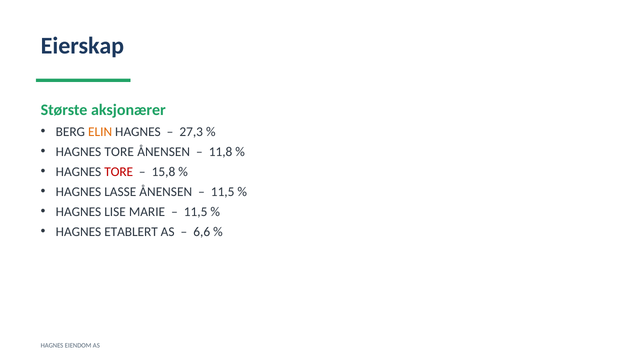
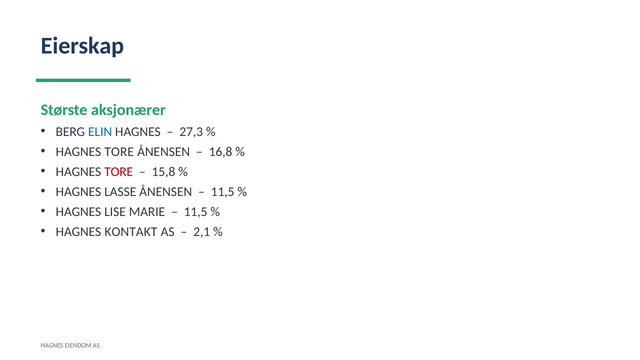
ELIN colour: orange -> blue (100, 132)
11,8: 11,8 -> 16,8 (221, 152)
ETABLERT: ETABLERT -> KONTAKT (131, 232)
6,6: 6,6 -> 2,1 (202, 232)
